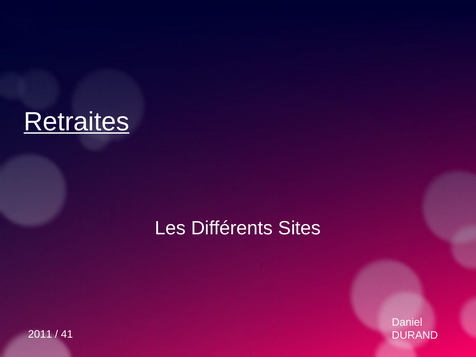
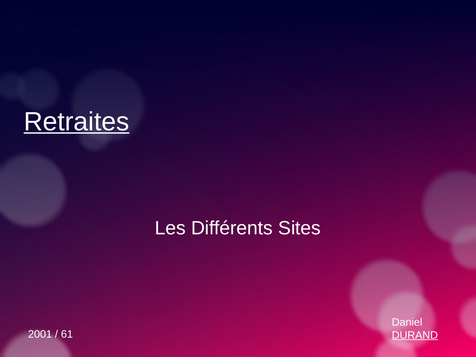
2011: 2011 -> 2001 (40, 334)
41: 41 -> 61 (67, 334)
DURAND underline: none -> present (415, 335)
